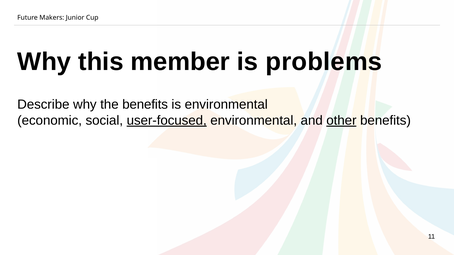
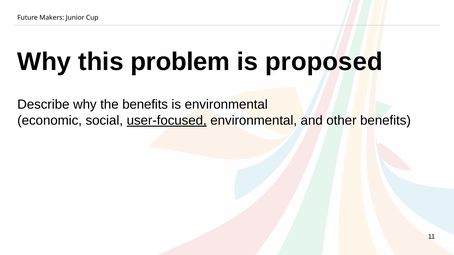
member: member -> problem (180, 62)
problems: problems -> proposed (324, 62)
other underline: present -> none (341, 121)
